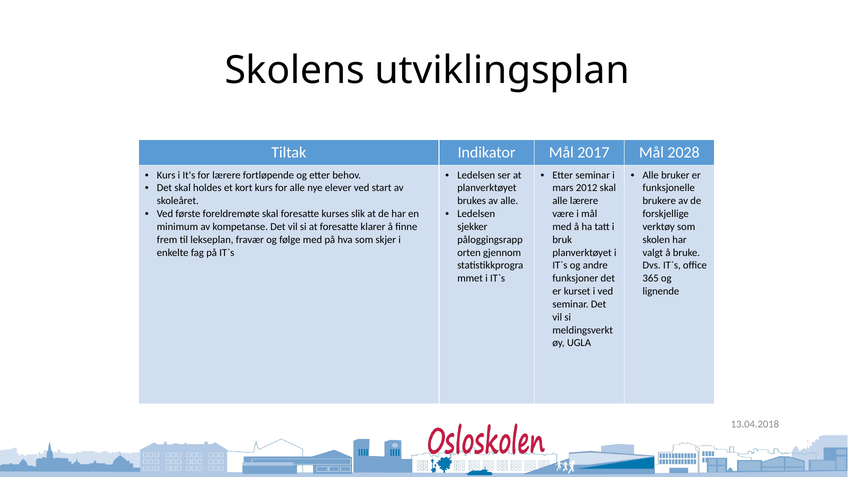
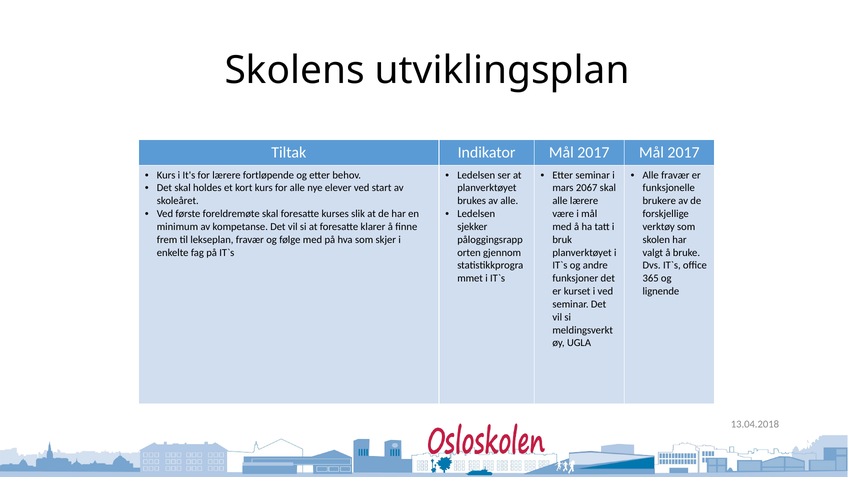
2017 Mål 2028: 2028 -> 2017 (684, 153)
Alle bruker: bruker -> fravær (675, 175)
2012: 2012 -> 2067 (587, 188)
